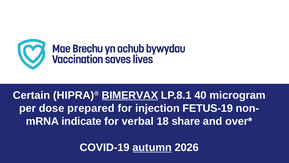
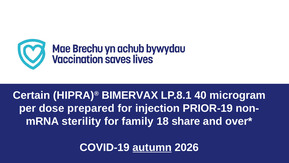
BIMERVAX underline: present -> none (130, 95)
FETUS-19: FETUS-19 -> PRIOR-19 (208, 108)
indicate: indicate -> sterility (81, 121)
verbal: verbal -> family (138, 121)
